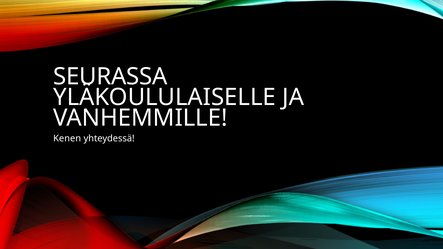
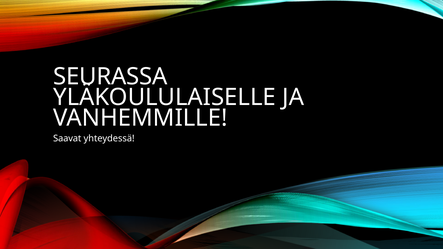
Kenen: Kenen -> Saavat (67, 139)
